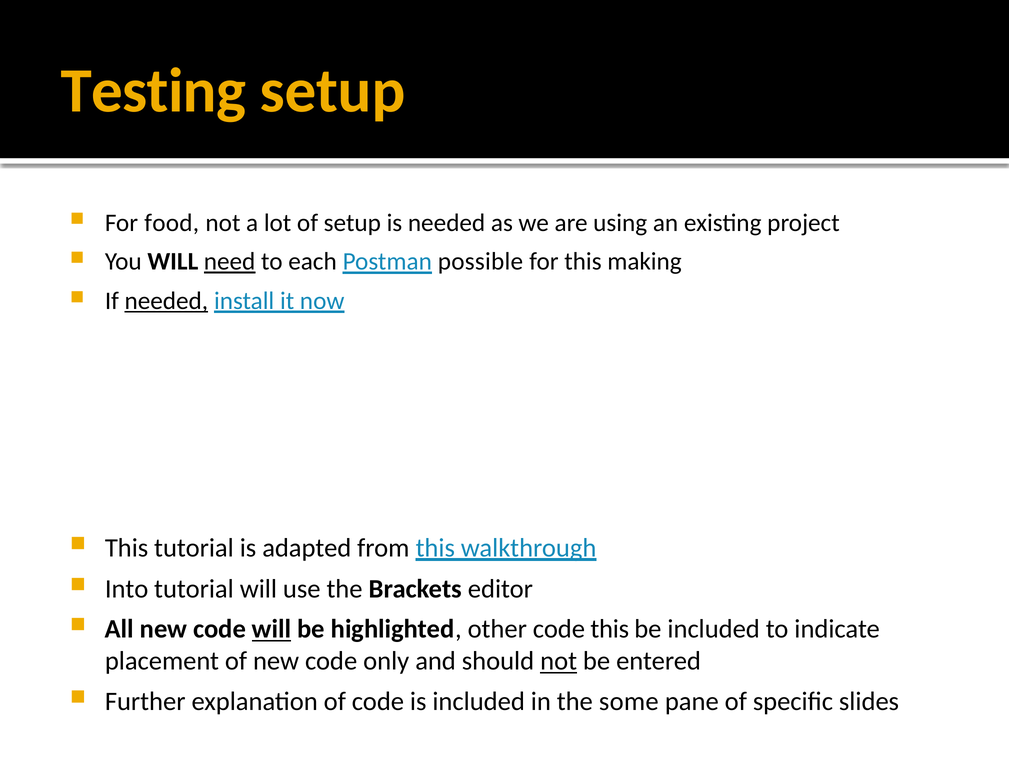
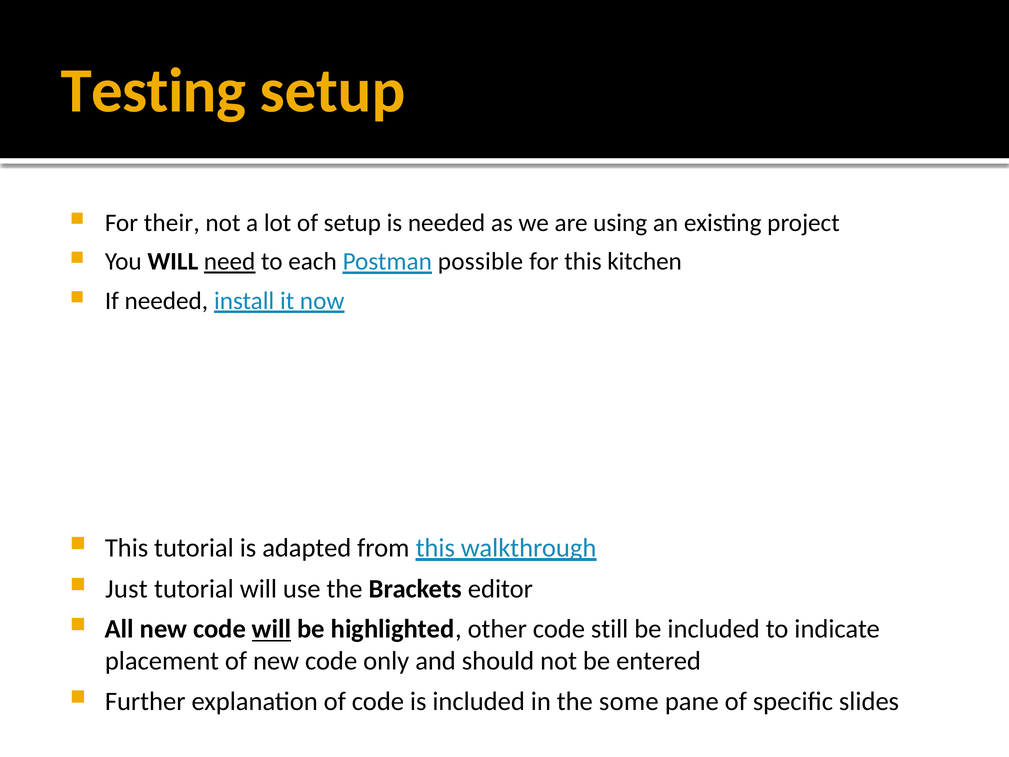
food: food -> their (172, 223)
making: making -> kitchen (645, 262)
needed underline: present -> none (166, 301)
Into: Into -> Just (126, 589)
code this: this -> still (610, 629)
not underline: present -> none (559, 661)
